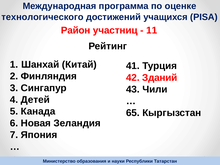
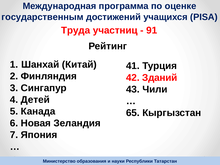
технологического: технологического -> государственным (42, 17)
Район: Район -> Труда (76, 30)
11: 11 -> 91 (152, 30)
